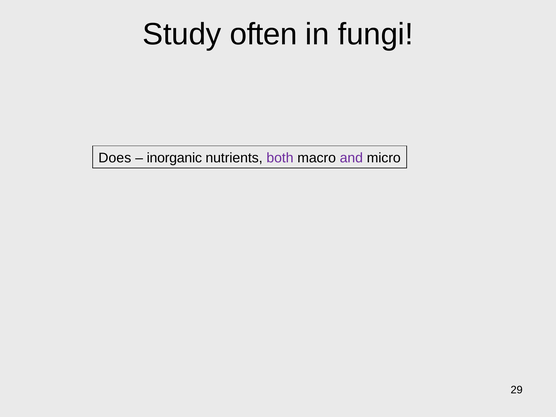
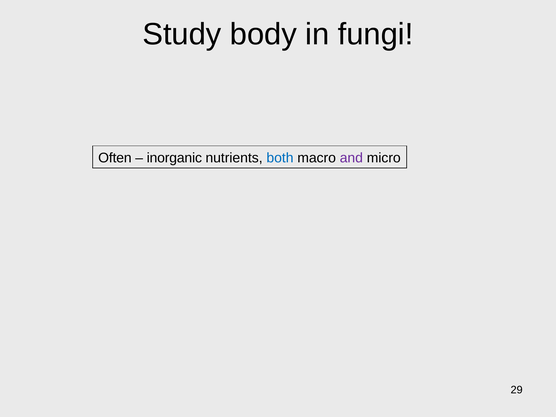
often: often -> body (263, 34)
Does: Does -> Often (115, 158)
both colour: purple -> blue (280, 158)
